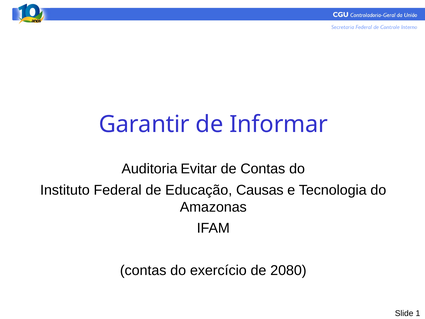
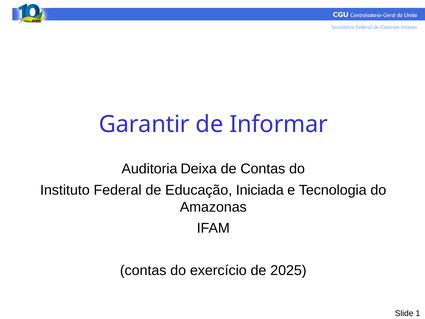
Evitar: Evitar -> Deixa (199, 169)
Causas: Causas -> Iniciada (260, 190)
2080: 2080 -> 2025 (288, 270)
